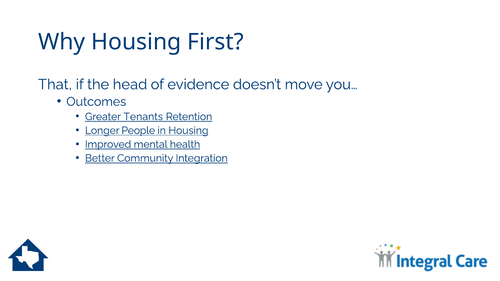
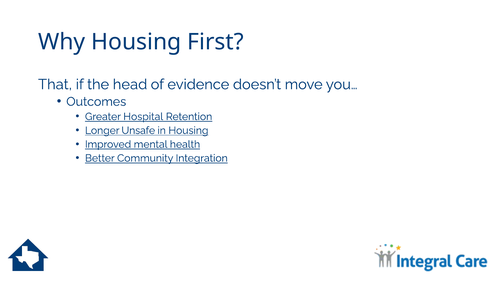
Tenants: Tenants -> Hospital (143, 117)
People: People -> Unsafe (138, 131)
